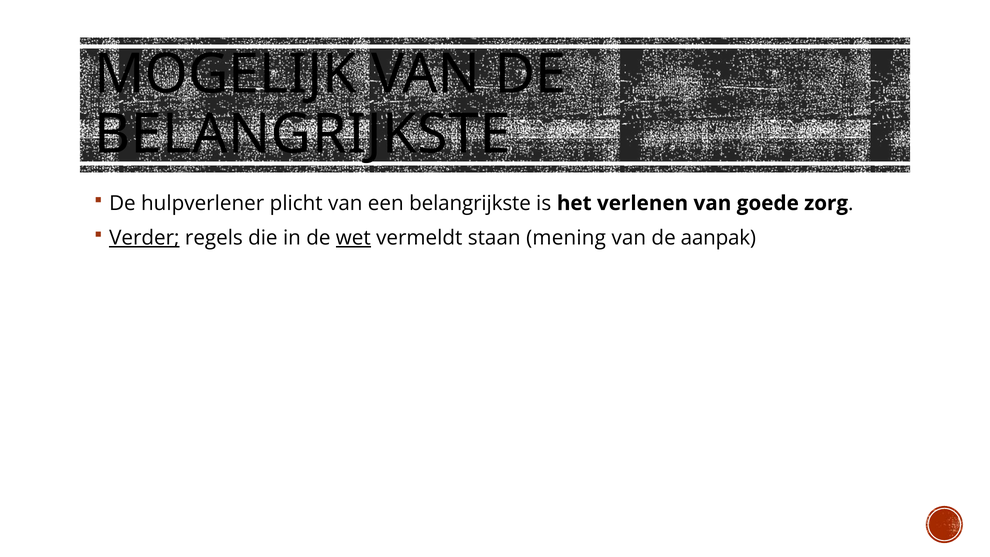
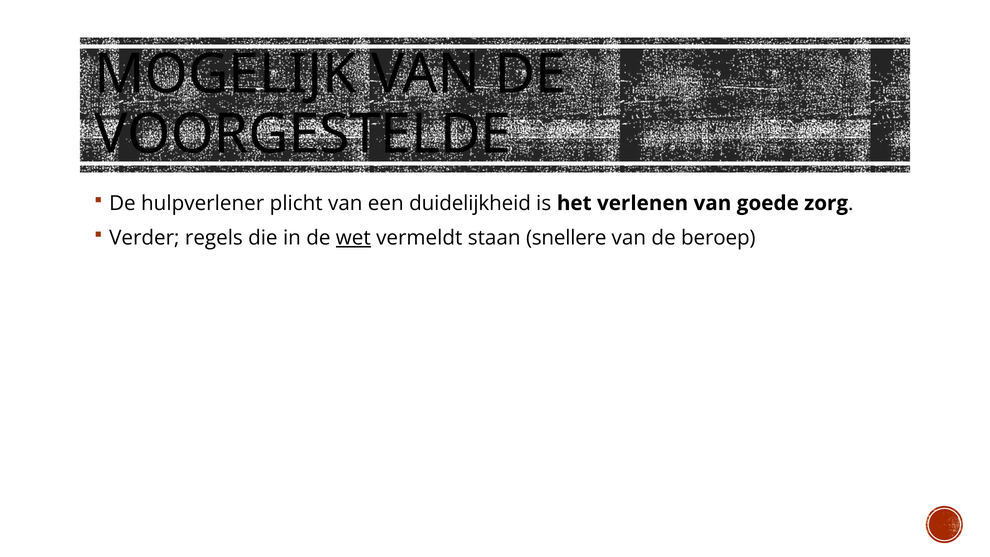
BELANGRIJKSTE: BELANGRIJKSTE -> VOORGESTELDE (303, 134)
een belangrijkste: belangrijkste -> duidelijkheid (470, 203)
Verder underline: present -> none (144, 238)
mening: mening -> snellere (566, 238)
aanpak: aanpak -> beroep (718, 238)
